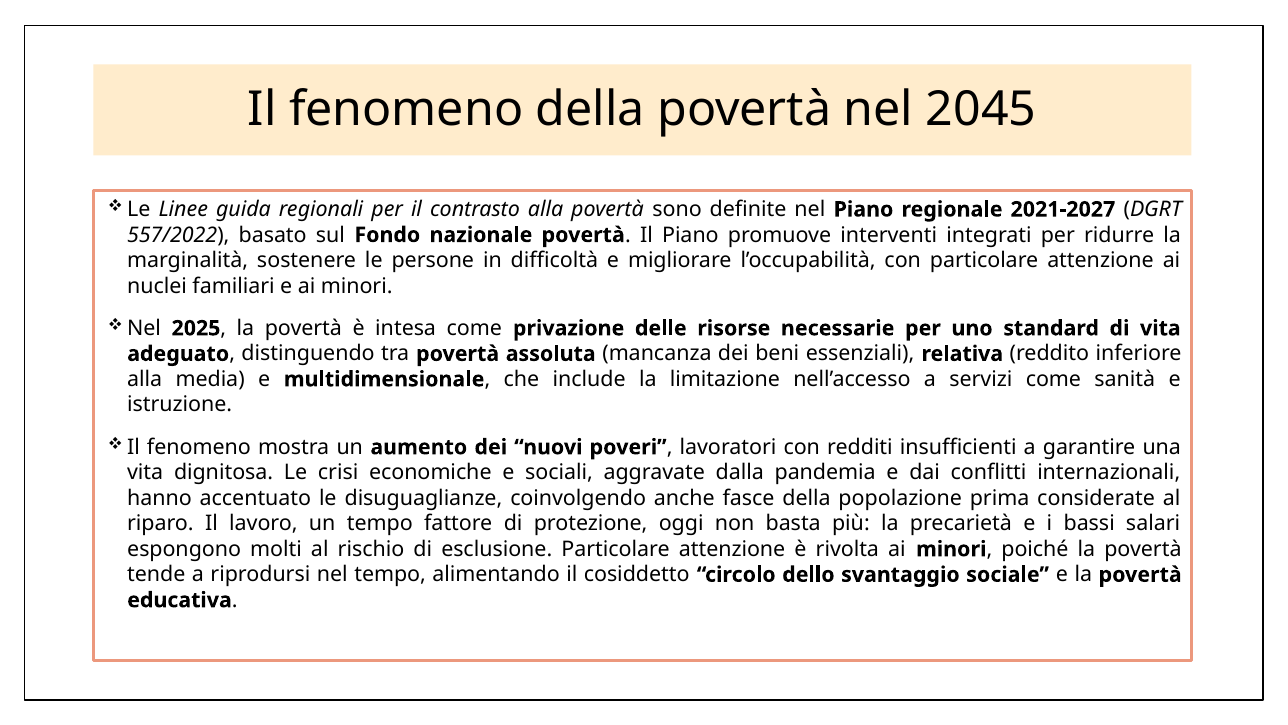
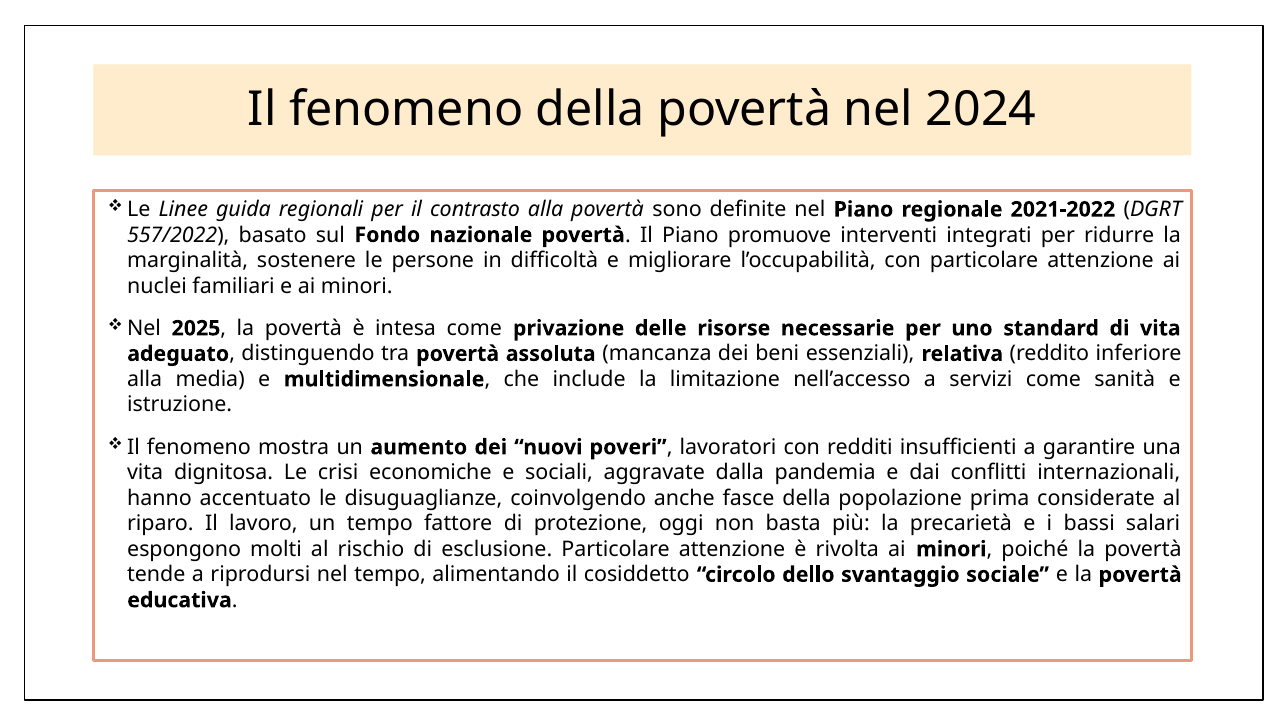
2045: 2045 -> 2024 (981, 110)
2021-2027: 2021-2027 -> 2021-2022 (1063, 209)
